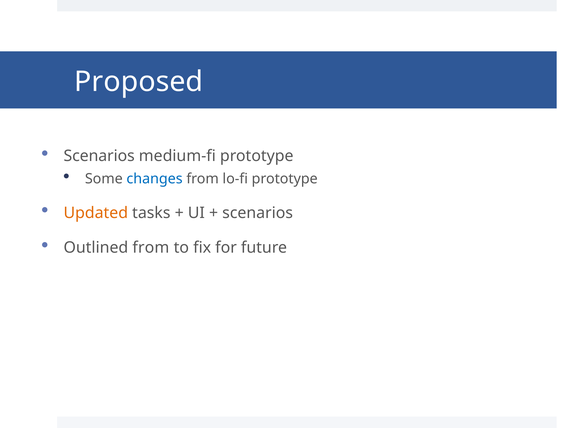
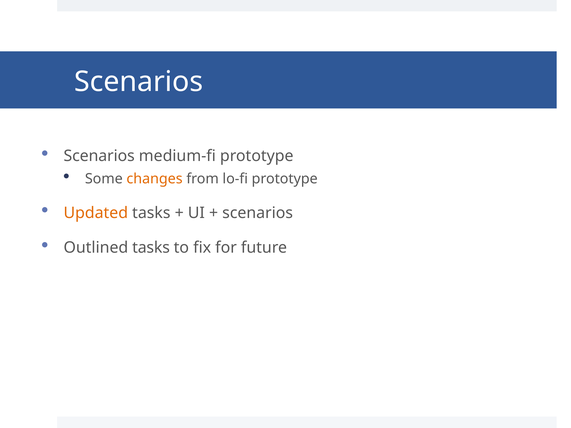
Proposed: Proposed -> Scenarios (139, 82)
changes colour: blue -> orange (155, 179)
Outlined from: from -> tasks (151, 248)
